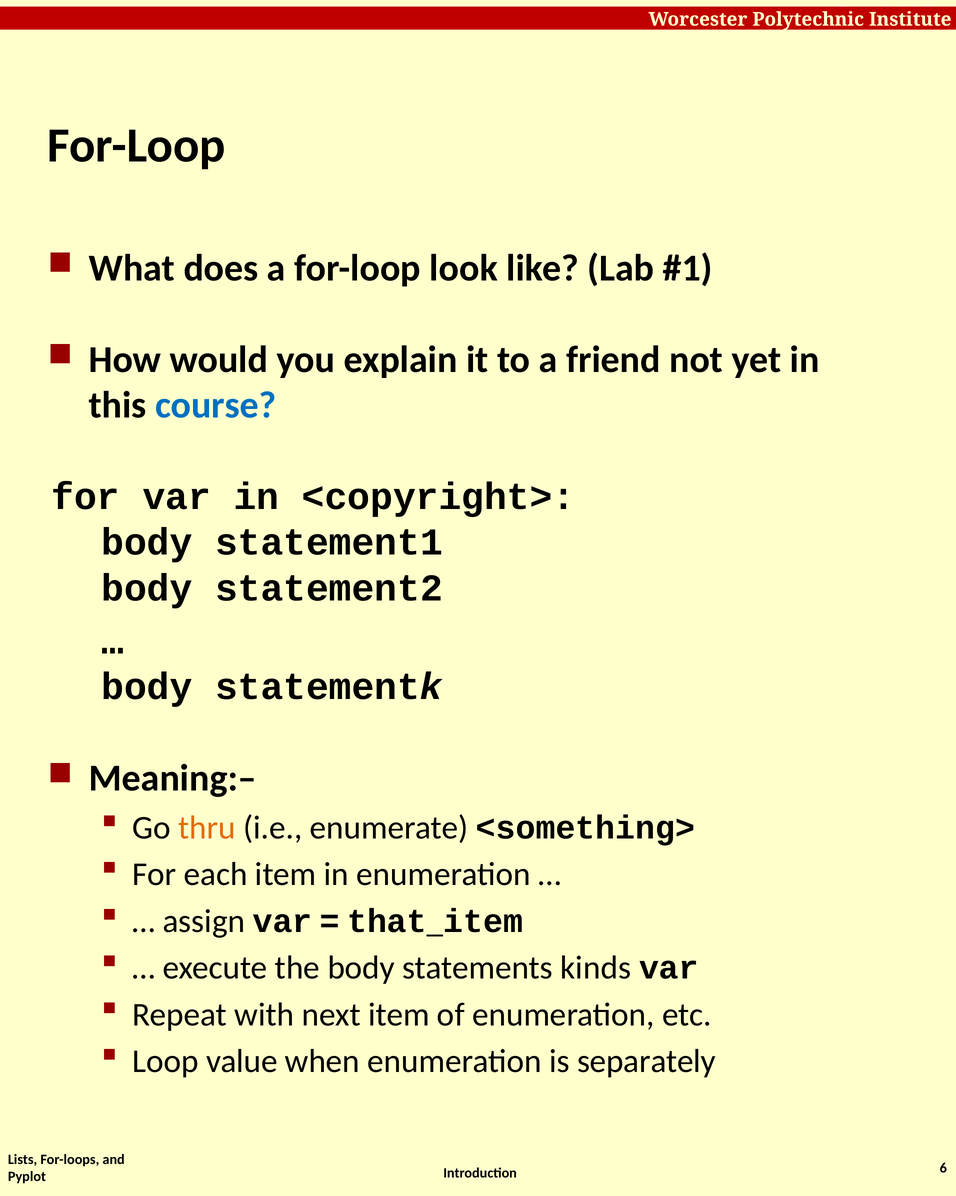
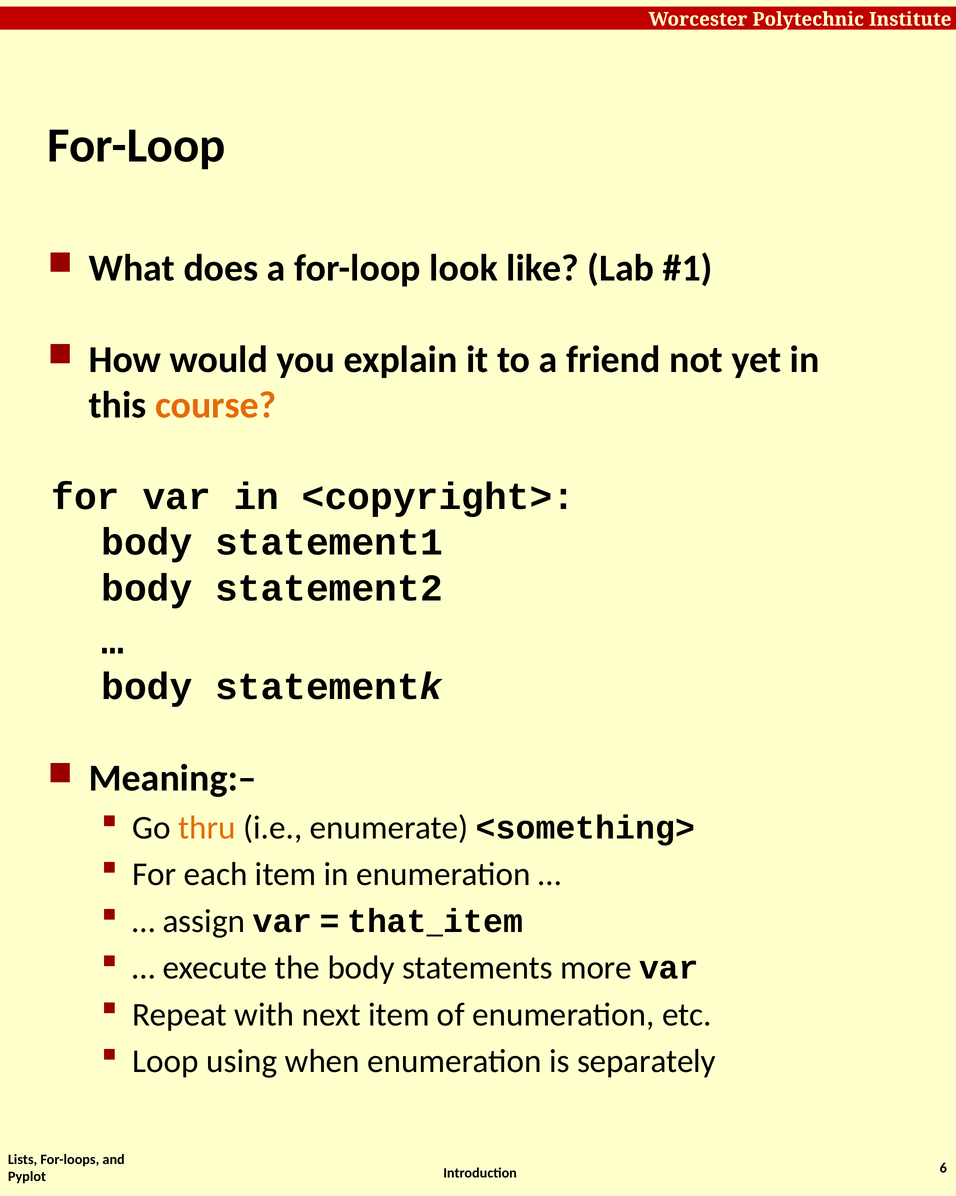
course colour: blue -> orange (216, 405)
kinds: kinds -> more (596, 967)
value: value -> using (242, 1061)
